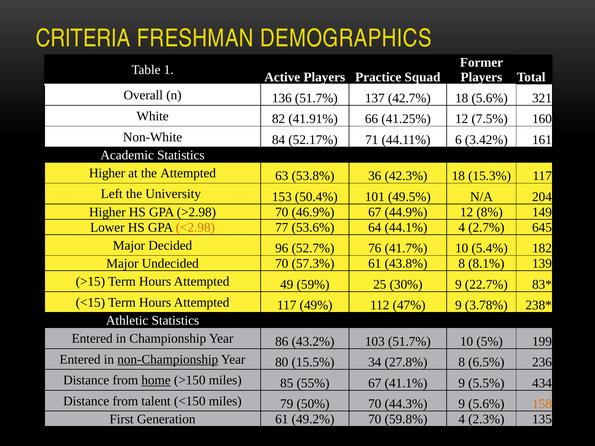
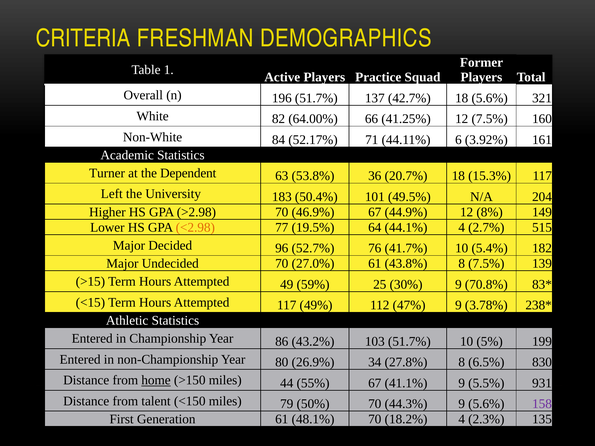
136: 136 -> 196 (282, 98)
41.91%: 41.91% -> 64.00% (313, 119)
3.42%: 3.42% -> 3.92% (486, 140)
Higher: Higher -> Turner (107, 173)
the Attempted: Attempted -> Dependent (188, 173)
42.3%: 42.3% -> 20.7% (406, 176)
153: 153 -> 183 (282, 197)
53.6%: 53.6% -> 19.5% (313, 228)
645: 645 -> 515 (542, 228)
57.3%: 57.3% -> 27.0% (313, 264)
8 8.1%: 8.1% -> 7.5% (486, 264)
22.7%: 22.7% -> 70.8% (486, 285)
non-Championship underline: present -> none (168, 360)
15.5%: 15.5% -> 26.9% (313, 362)
236: 236 -> 830 (542, 362)
85: 85 -> 44 (287, 383)
434: 434 -> 931 (542, 383)
158 colour: orange -> purple (542, 404)
49.2%: 49.2% -> 48.1% (313, 419)
59.8%: 59.8% -> 18.2% (406, 419)
